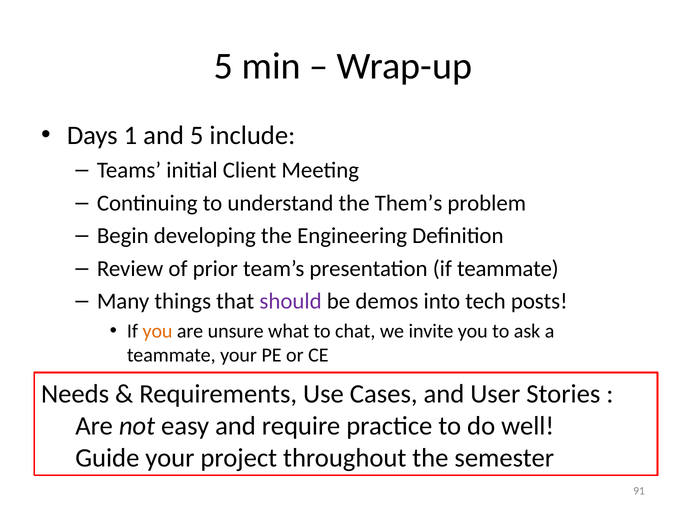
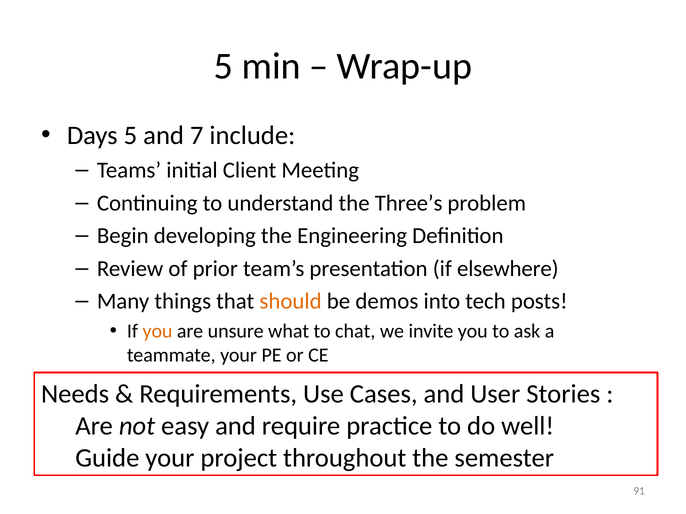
Days 1: 1 -> 5 (130, 136)
and 5: 5 -> 7 (197, 136)
Them’s: Them’s -> Three’s (409, 203)
if teammate: teammate -> elsewhere (508, 269)
should colour: purple -> orange (291, 302)
